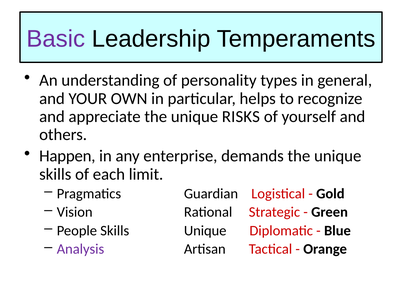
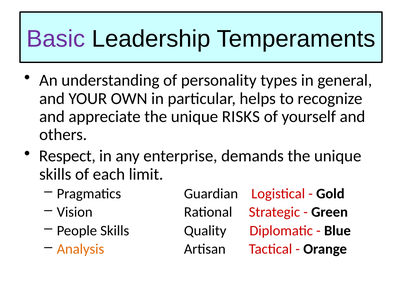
Happen: Happen -> Respect (67, 156)
Skills Unique: Unique -> Quality (205, 230)
Analysis colour: purple -> orange (81, 249)
